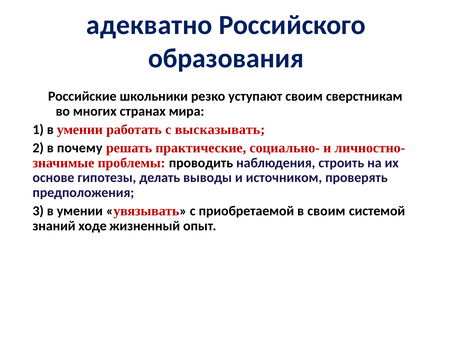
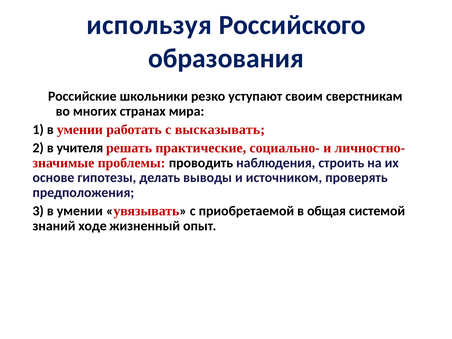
адекватно: адекватно -> используя (149, 25)
почему: почему -> учителя (80, 148)
в своим: своим -> общая (327, 211)
